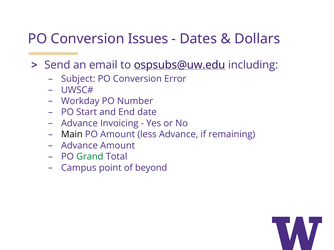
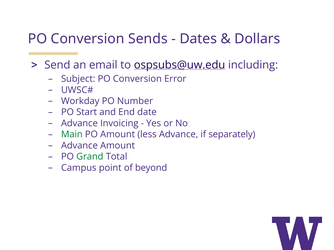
Issues: Issues -> Sends (148, 39)
Main colour: black -> green (72, 135)
remaining: remaining -> separately (232, 135)
